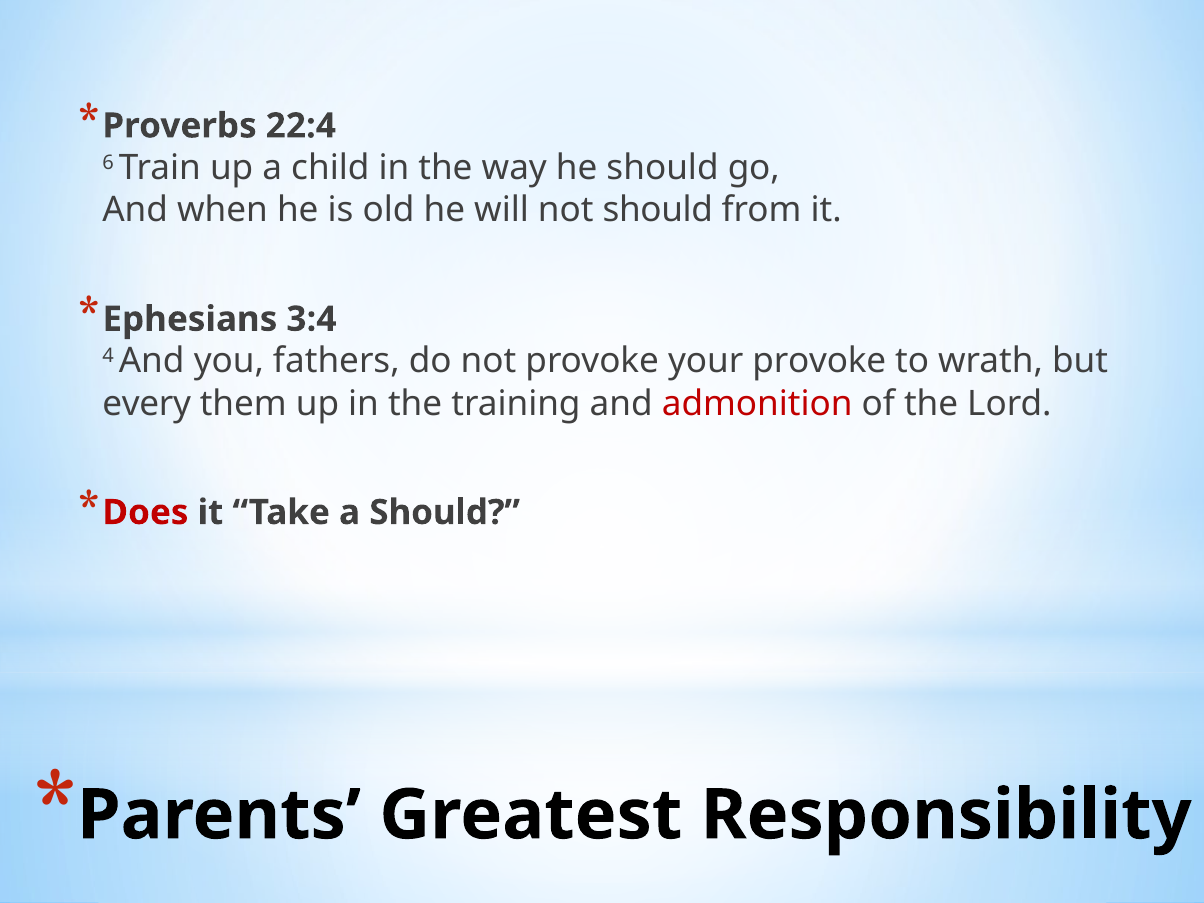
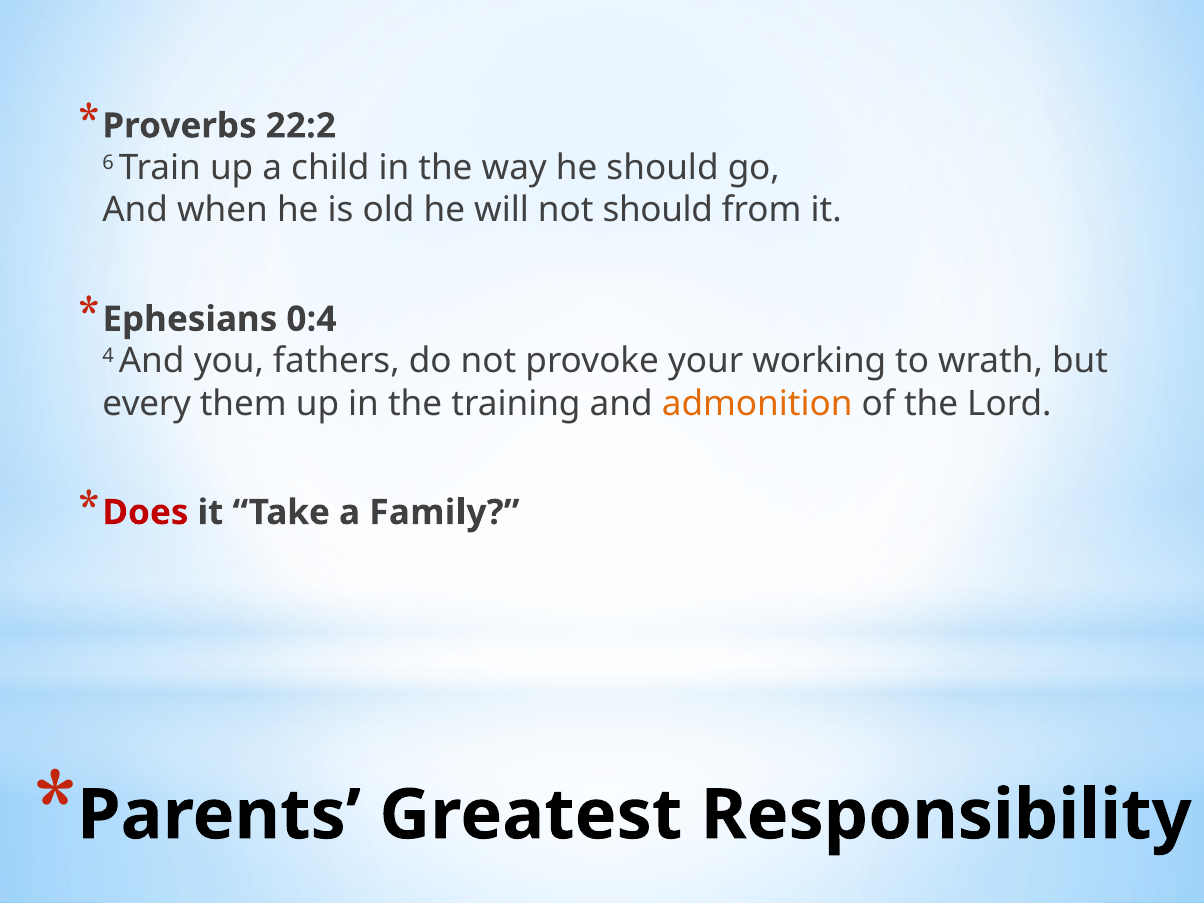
22:4: 22:4 -> 22:2 (301, 126)
3:4: 3:4 -> 0:4 (311, 319)
your provoke: provoke -> working (819, 361)
admonition colour: red -> orange (757, 403)
a Should: Should -> Family (444, 512)
